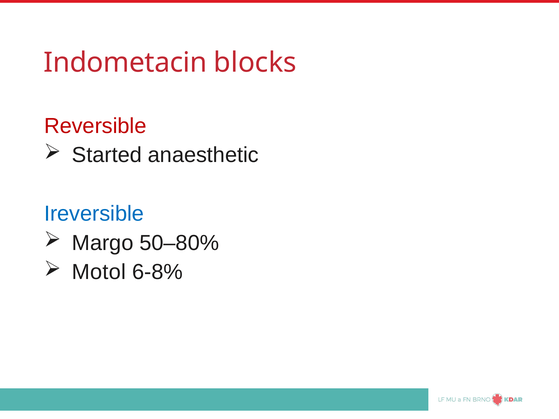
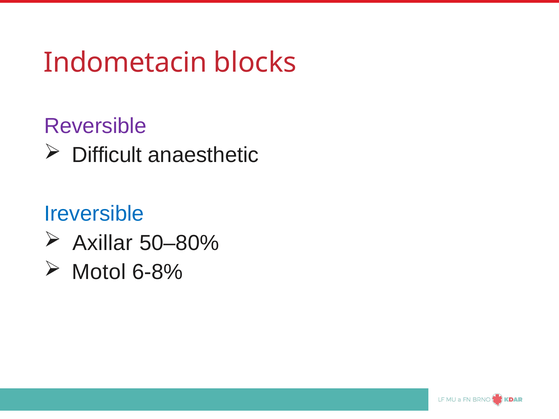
Reversible colour: red -> purple (95, 126)
Started: Started -> Difficult (107, 155)
Margo: Margo -> Axillar (103, 243)
